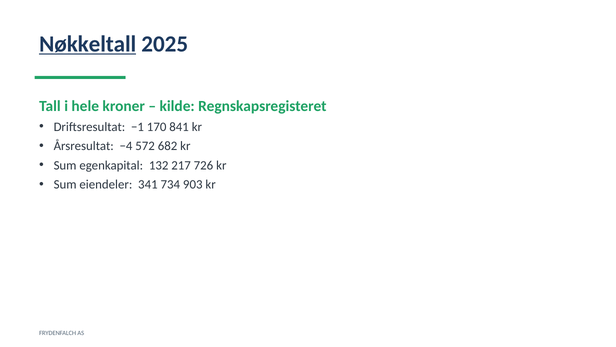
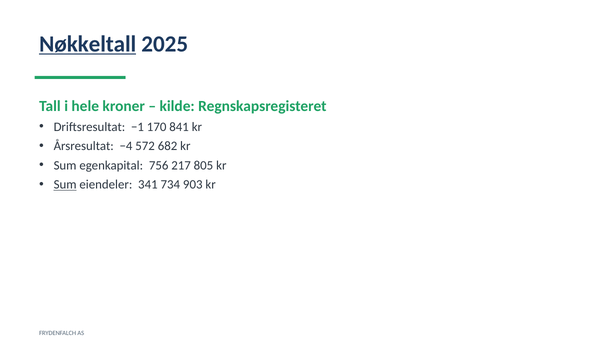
132: 132 -> 756 (159, 165)
726: 726 -> 805 (203, 165)
Sum underline: none -> present (65, 184)
